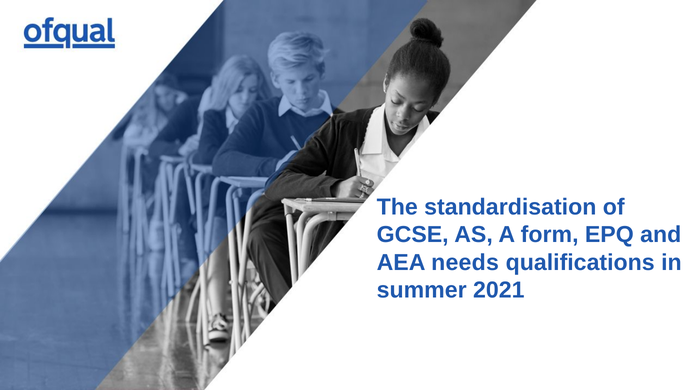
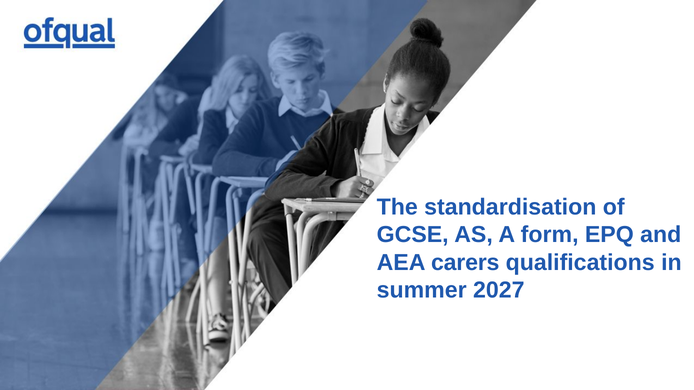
needs: needs -> carers (465, 263)
2021: 2021 -> 2027 (499, 290)
